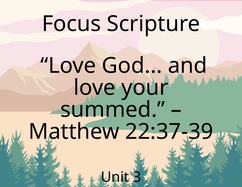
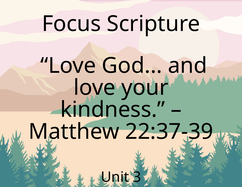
summed: summed -> kindness (113, 110)
